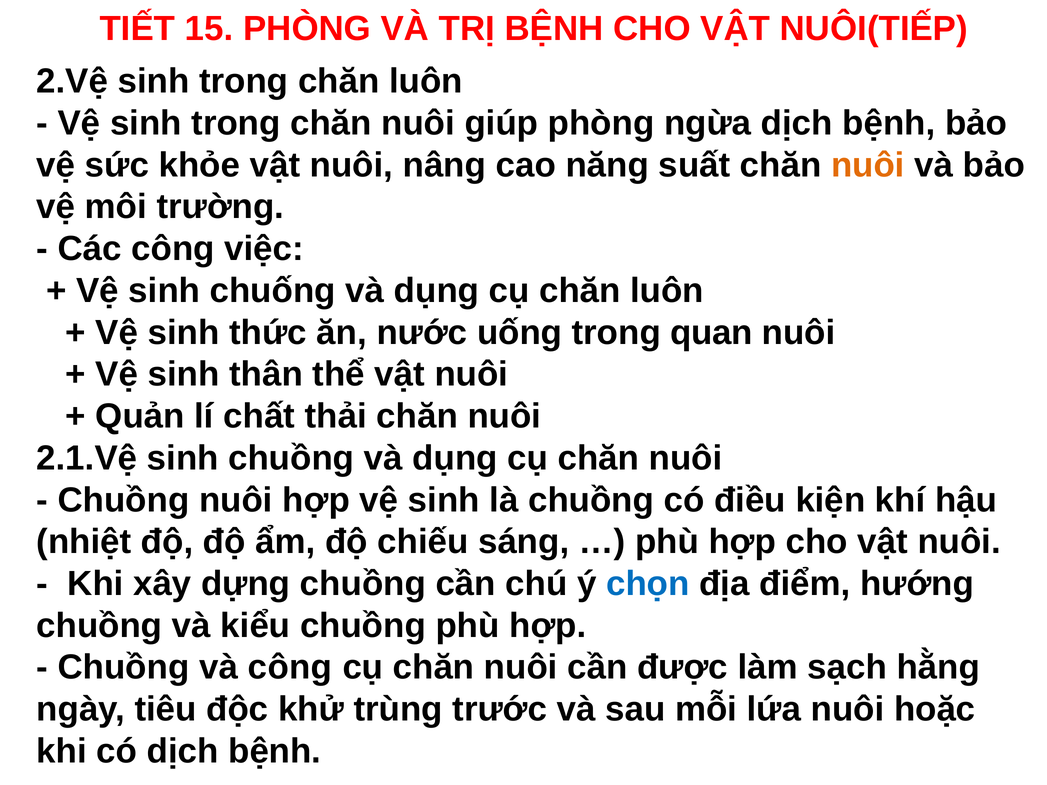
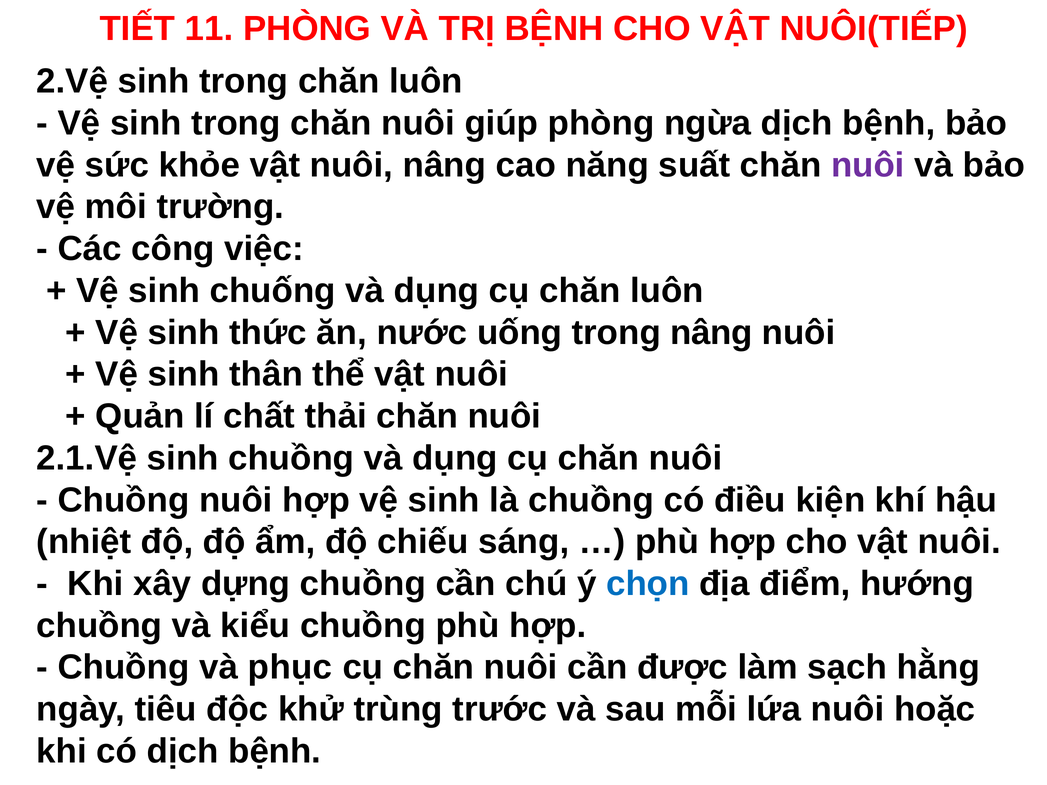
15: 15 -> 11 (209, 29)
nuôi colour: orange -> purple (868, 165)
trong quan: quan -> nâng (711, 333)
và công: công -> phục (290, 668)
